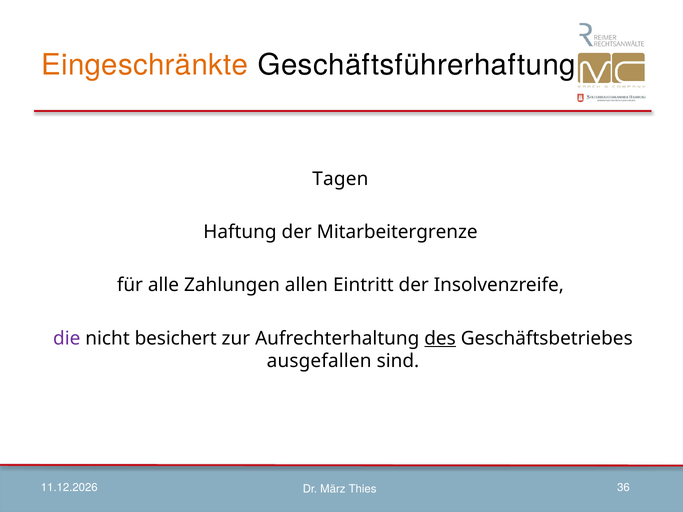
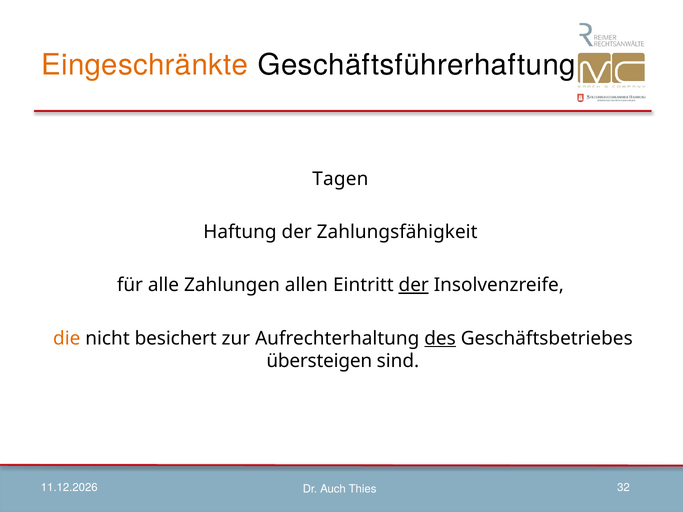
Mitarbeitergrenze: Mitarbeitergrenze -> Zahlungsfähigkeit (397, 232)
der underline: none -> present (414, 285)
die colour: purple -> orange (67, 338)
ausgefallen: ausgefallen -> übersteigen (319, 361)
36: 36 -> 32 (623, 488)
März: März -> Auch (333, 489)
